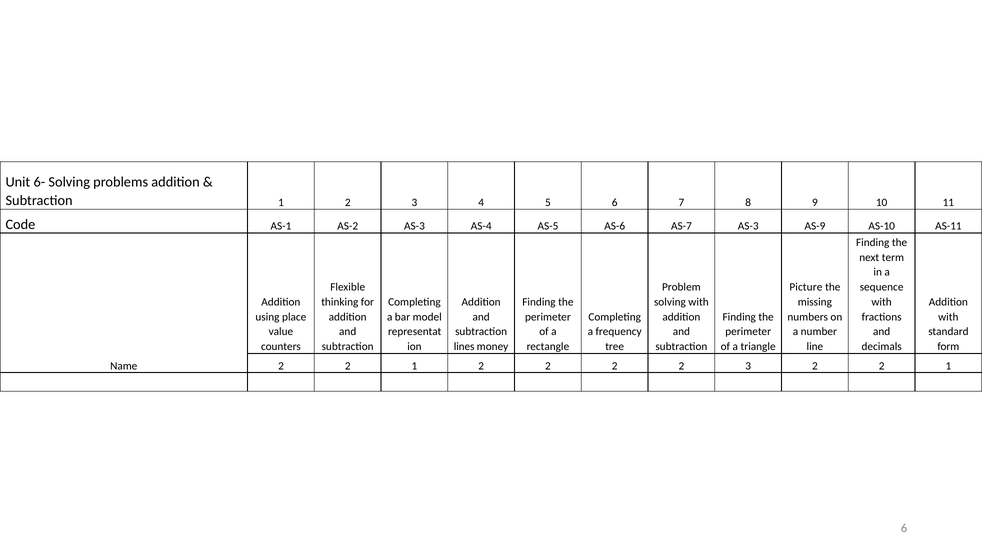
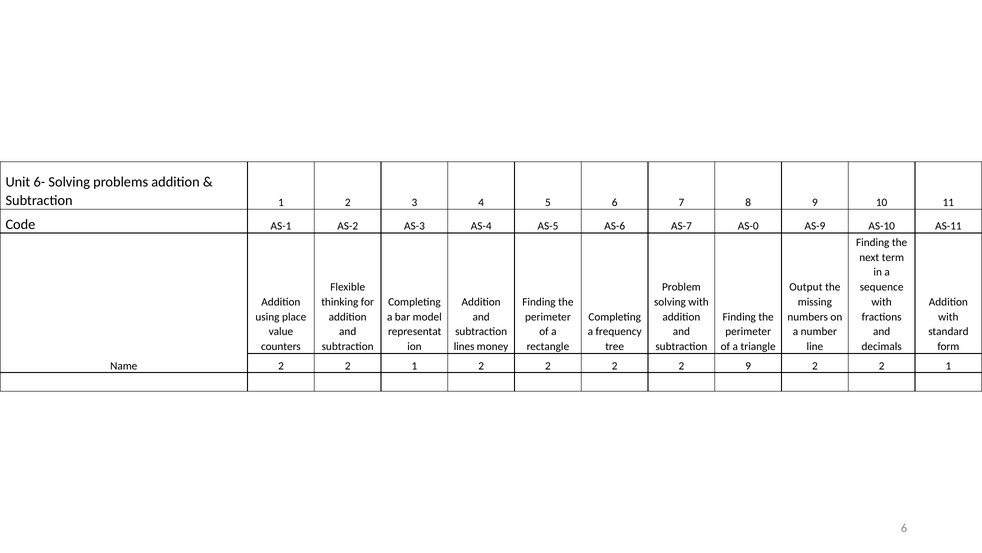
AS-7 AS-3: AS-3 -> AS-0 (748, 226)
Picture: Picture -> Output (806, 287)
2 2 3: 3 -> 9 (748, 365)
